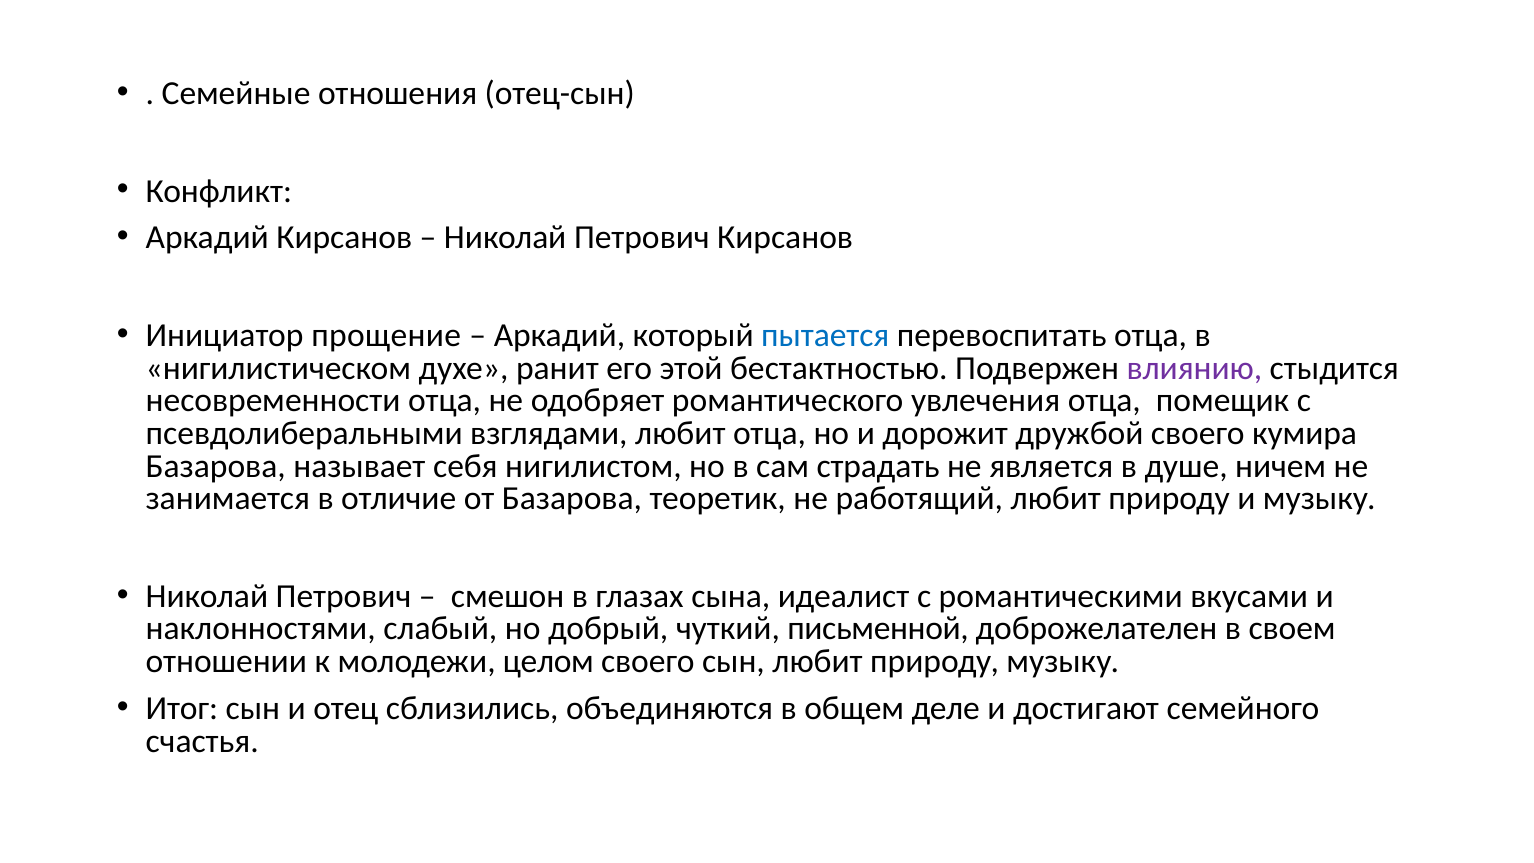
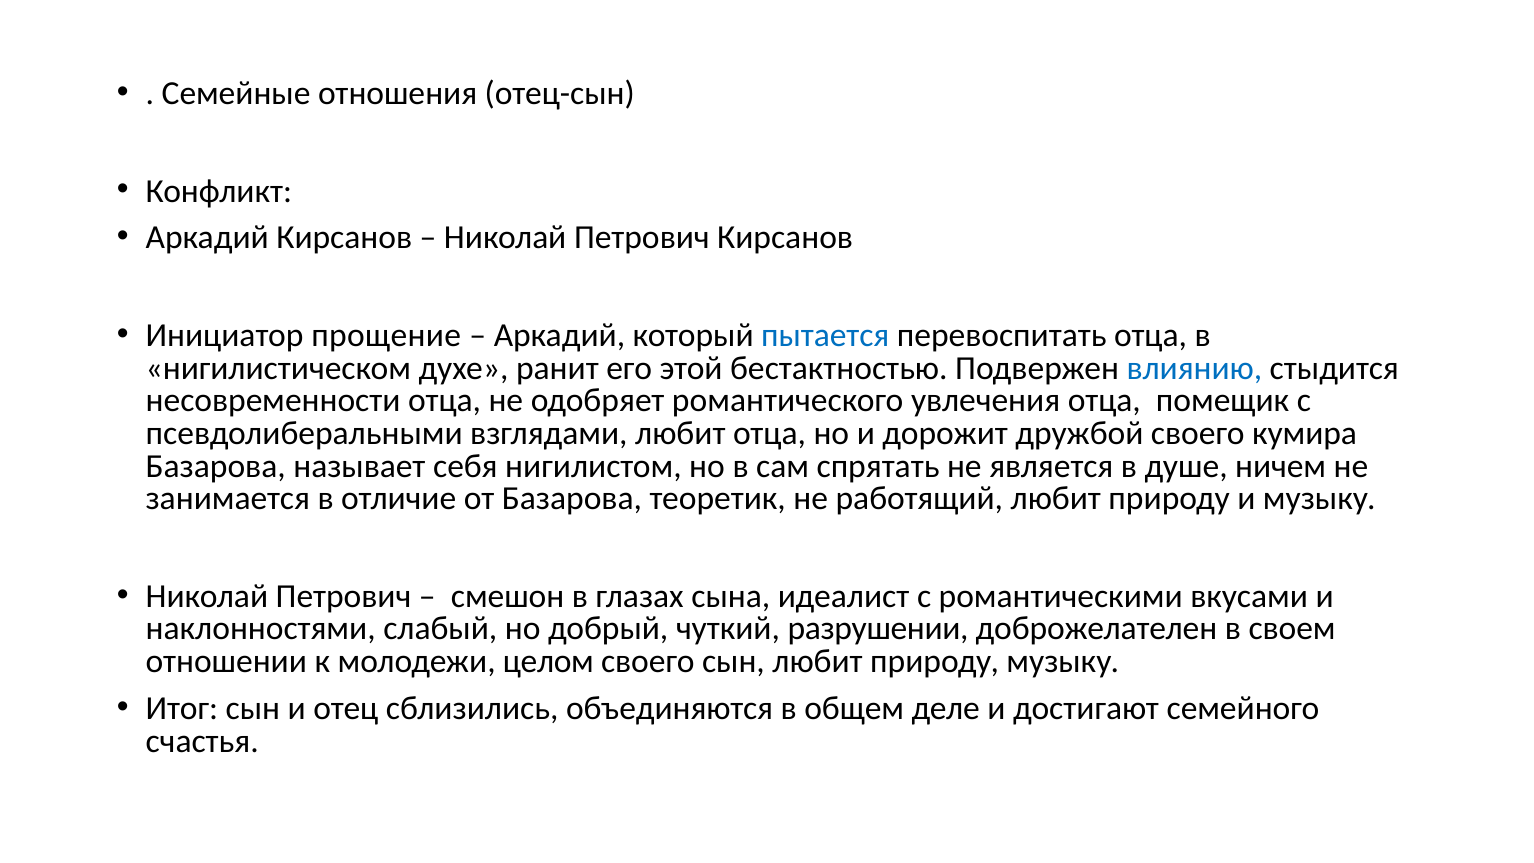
влиянию colour: purple -> blue (1194, 368)
страдать: страдать -> спрятать (878, 466)
письменной: письменной -> разрушении (878, 629)
